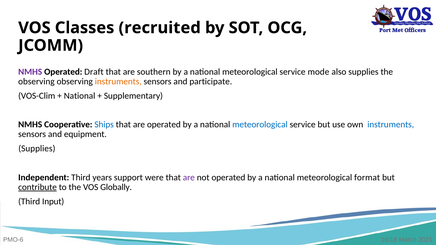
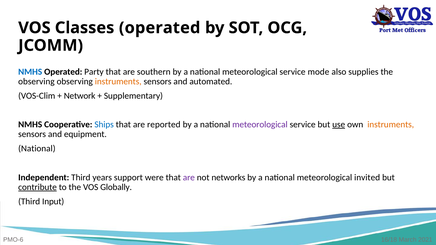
Classes recruited: recruited -> operated (160, 28)
NMHS colour: purple -> blue (30, 72)
Draft: Draft -> Party (94, 72)
participate: participate -> automated (211, 82)
National: National -> Network (80, 96)
are operated: operated -> reported (164, 125)
meteorological colour: blue -> purple (260, 125)
use underline: none -> present (339, 125)
instruments colour: blue -> orange (391, 125)
Supplies: Supplies -> National (37, 149)
not operated: operated -> networks (228, 178)
format: format -> invited (367, 178)
